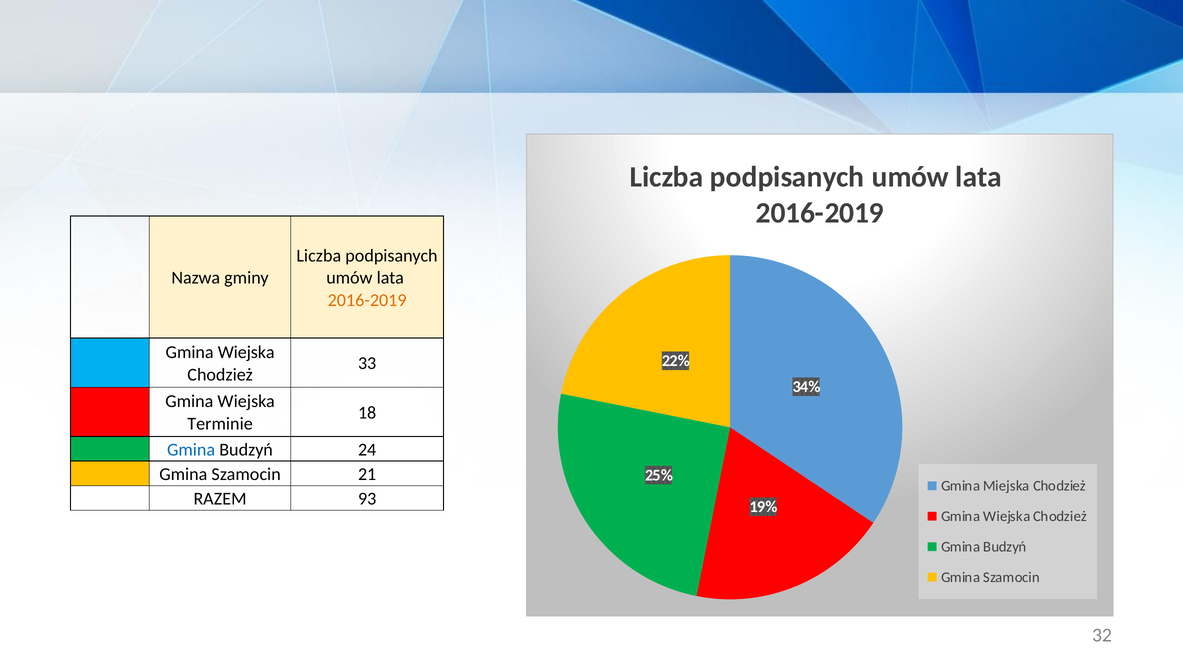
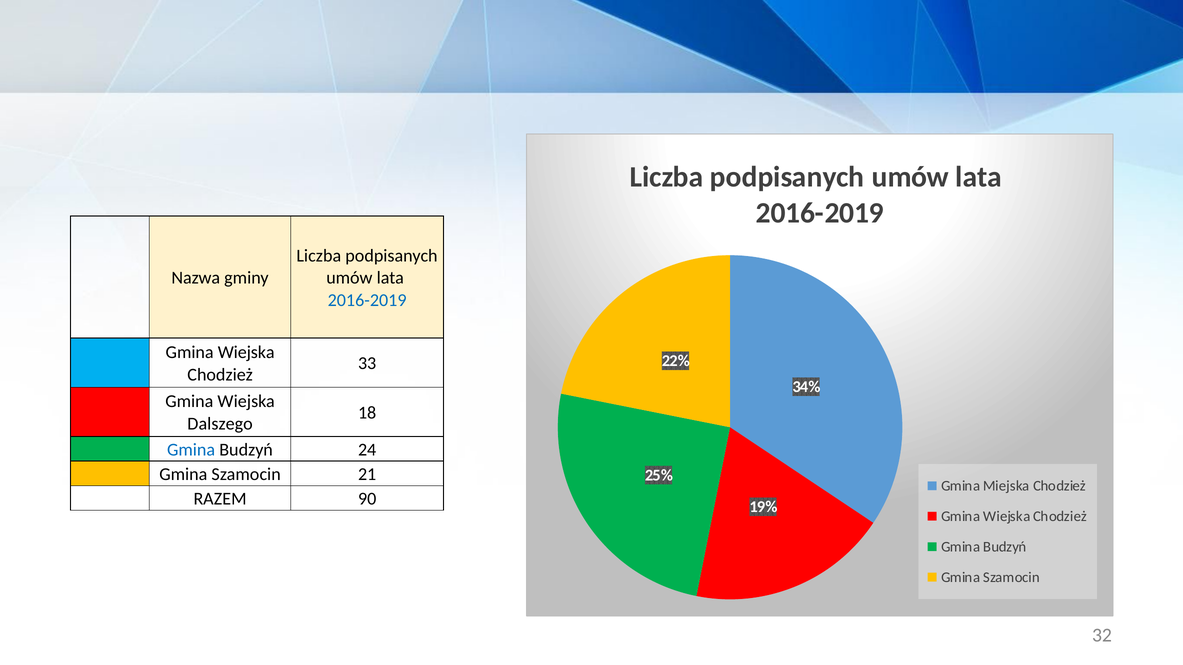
2016-2019 colour: orange -> blue (367, 300)
Terminie: Terminie -> Dalszego (220, 424)
93: 93 -> 90 (367, 499)
